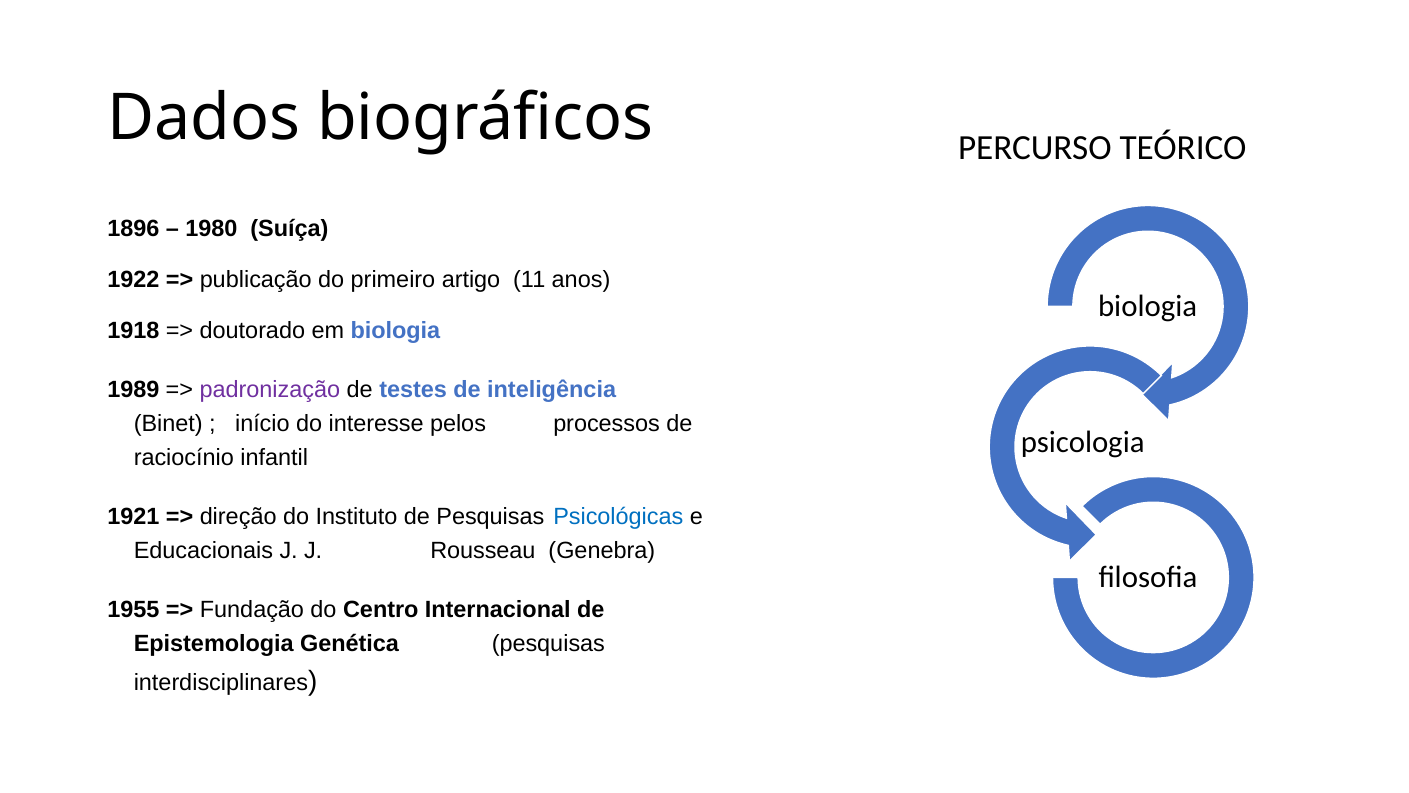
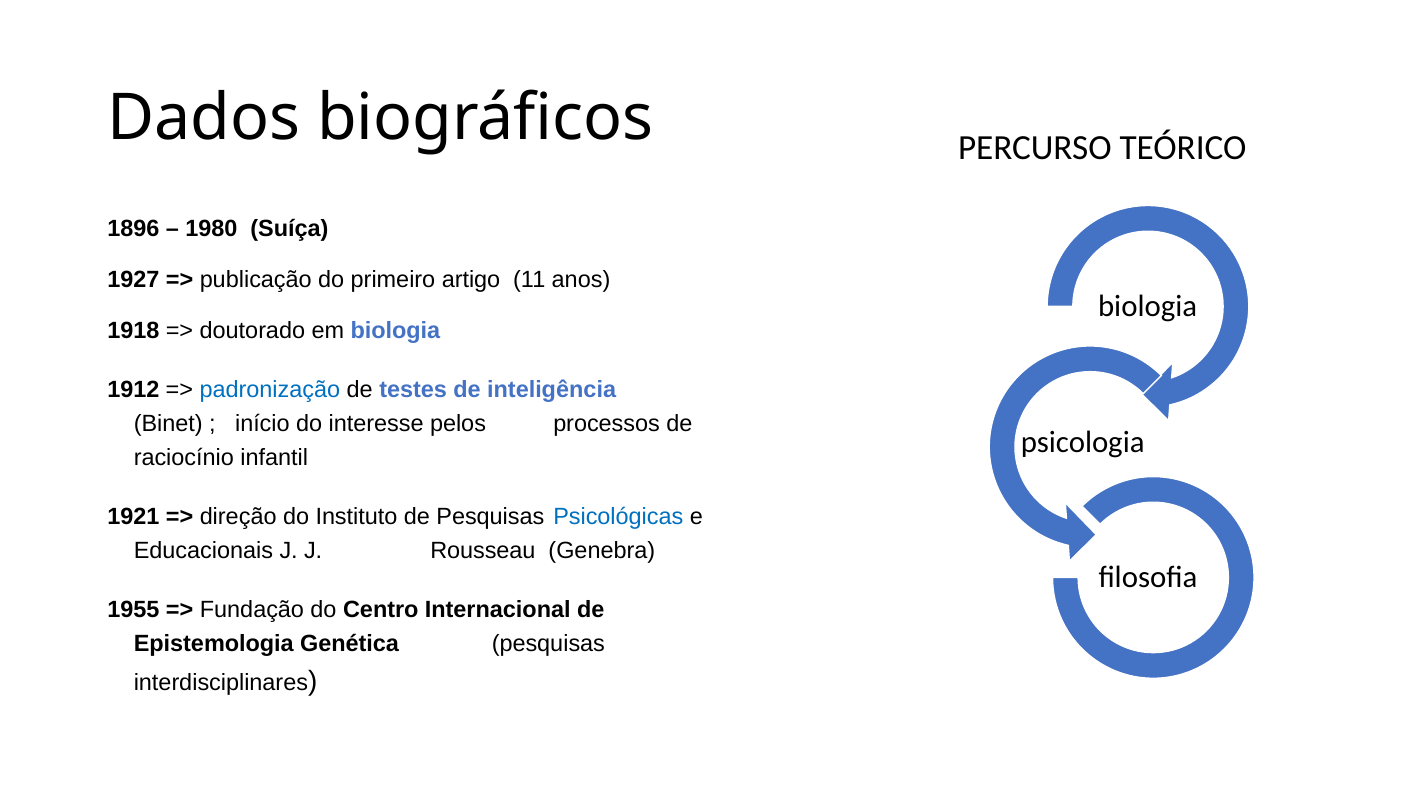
1922: 1922 -> 1927 (133, 279)
1989: 1989 -> 1912 (133, 390)
padronização colour: purple -> blue (270, 390)
